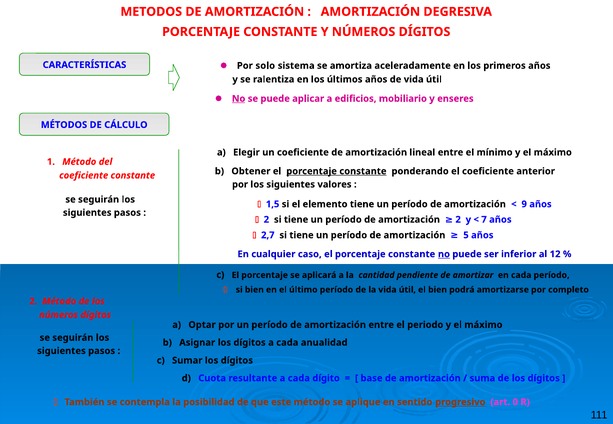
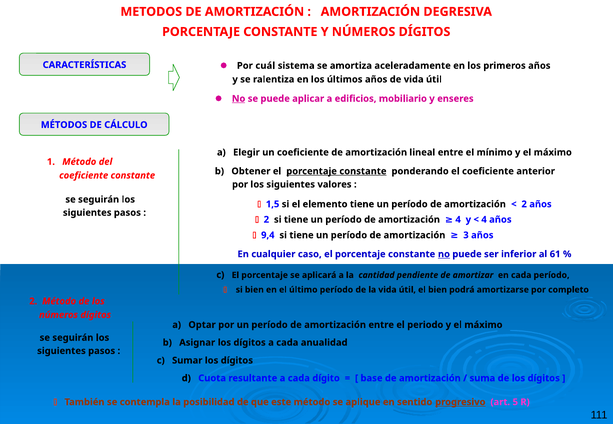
solo: solo -> cuál (265, 66)
9: 9 -> 2 (524, 204)
amortización 2: 2 -> 4 (458, 220)
7: 7 -> 4 (484, 220)
2,7: 2,7 -> 9,4 (268, 235)
5: 5 -> 3 (466, 235)
12: 12 -> 61 (555, 254)
0: 0 -> 5 (515, 402)
